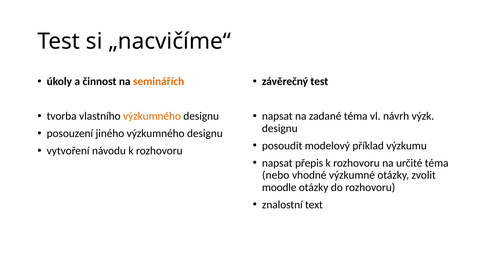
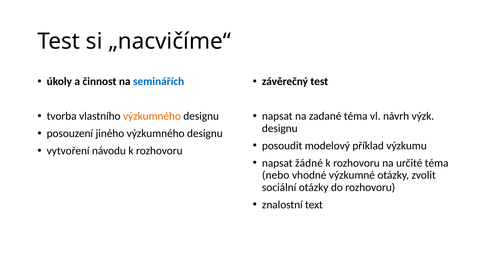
seminářích colour: orange -> blue (159, 82)
přepis: přepis -> žádné (309, 163)
moodle: moodle -> sociální (279, 187)
